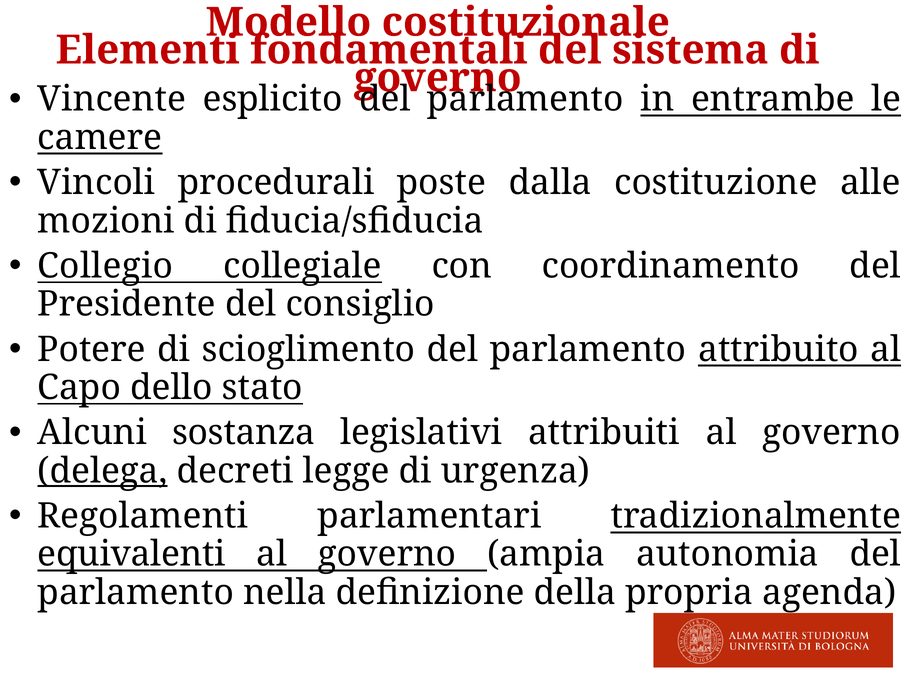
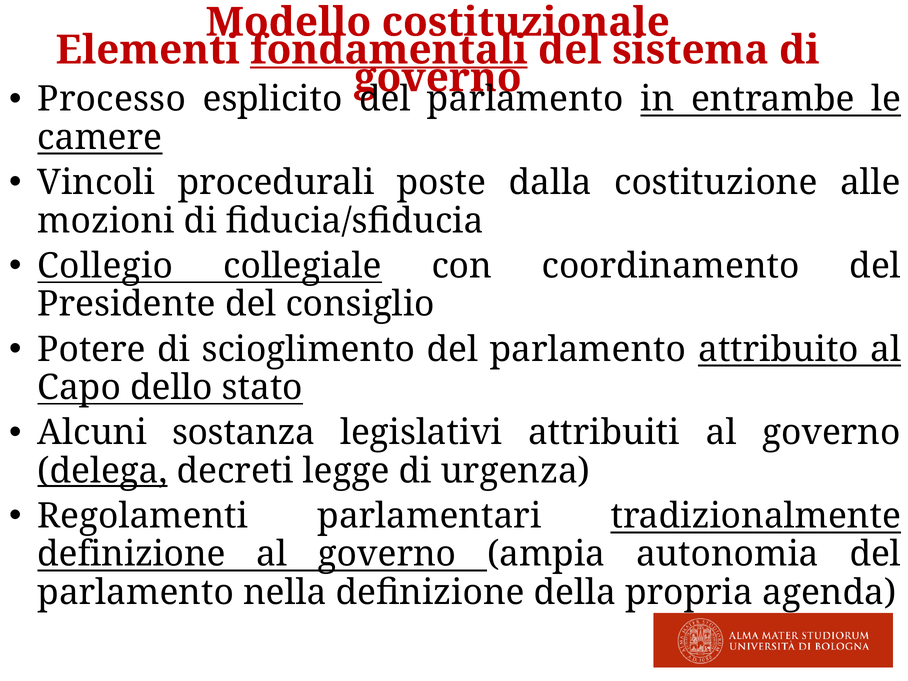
fondamentali underline: none -> present (389, 50)
Vincente: Vincente -> Processo (112, 99)
equivalenti: equivalenti -> definizione (132, 554)
